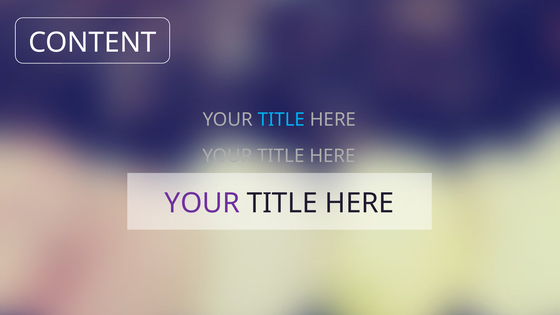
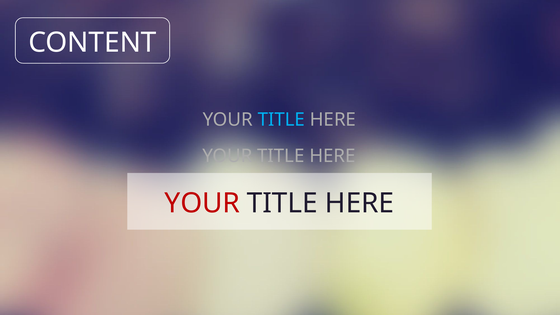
YOUR colour: purple -> red (202, 203)
